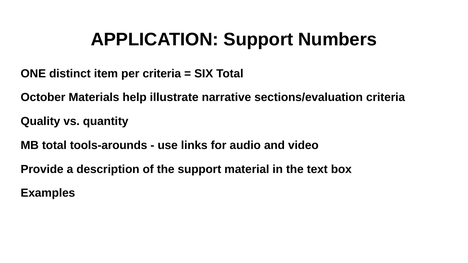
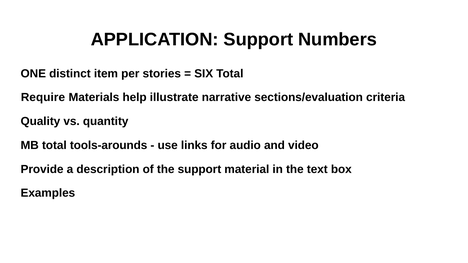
per criteria: criteria -> stories (162, 74)
October: October -> Require (43, 98)
